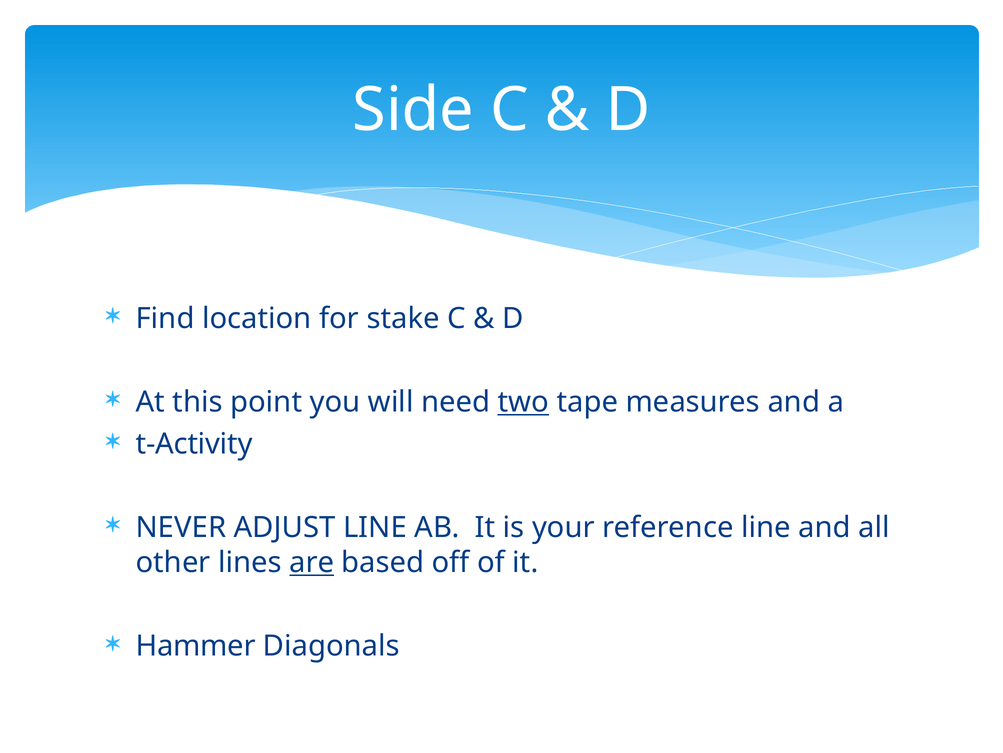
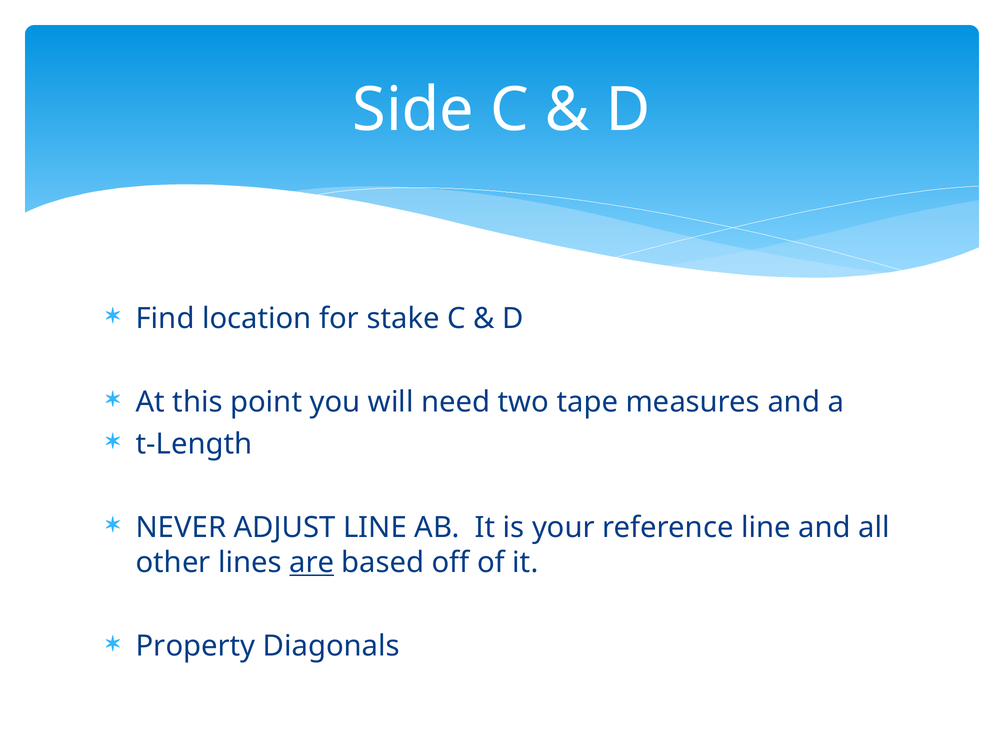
two underline: present -> none (523, 402)
t-Activity: t-Activity -> t-Length (194, 443)
Hammer: Hammer -> Property (196, 646)
